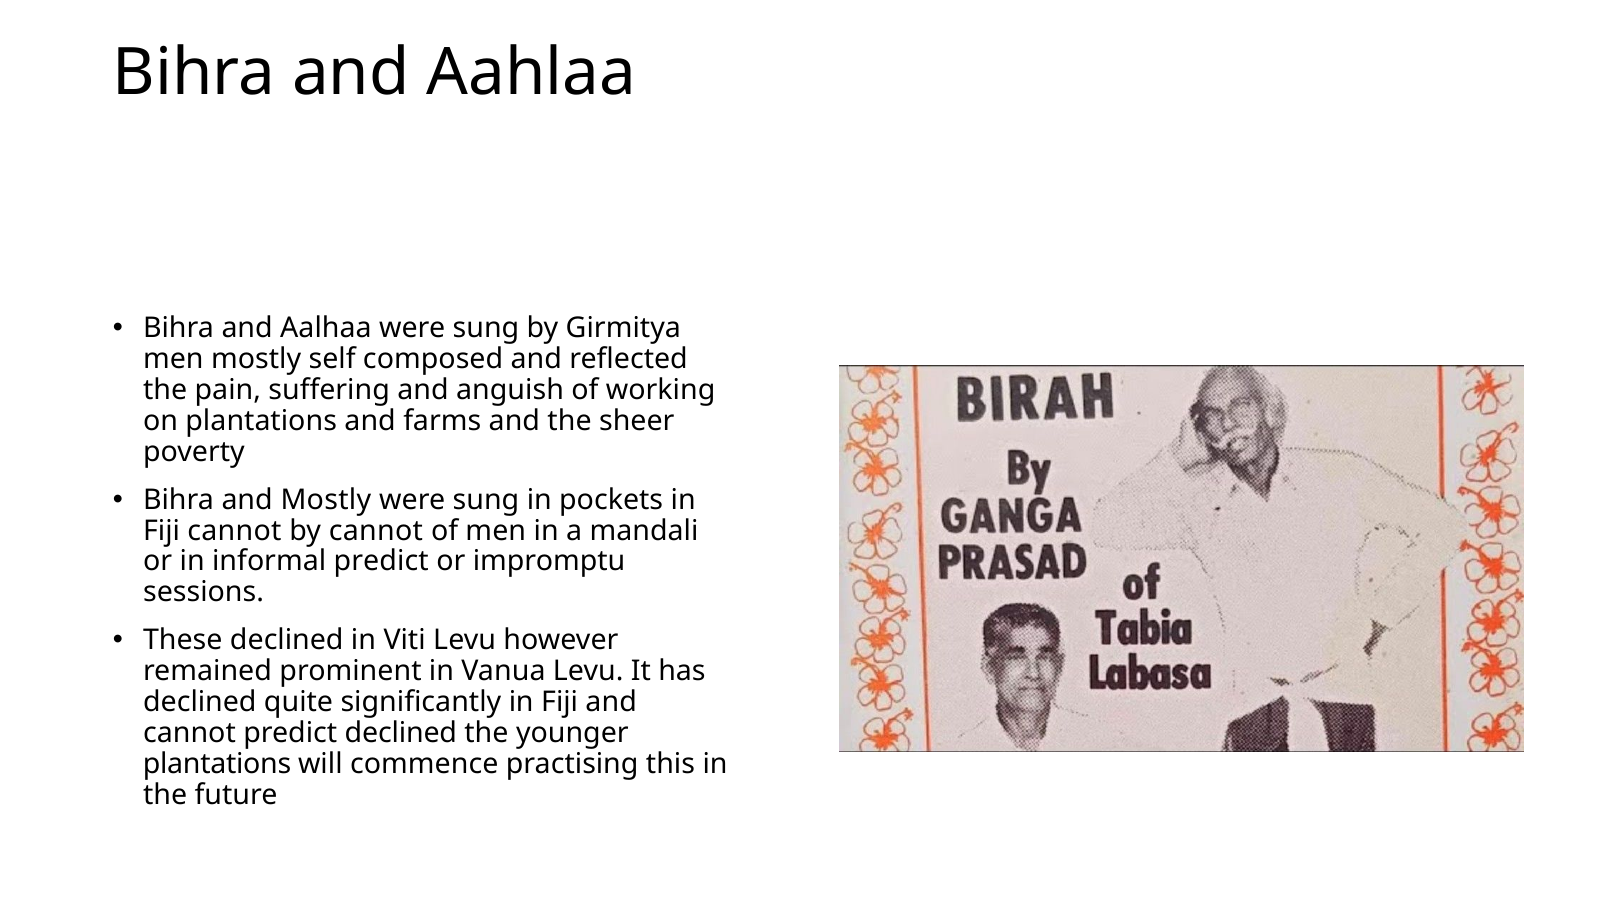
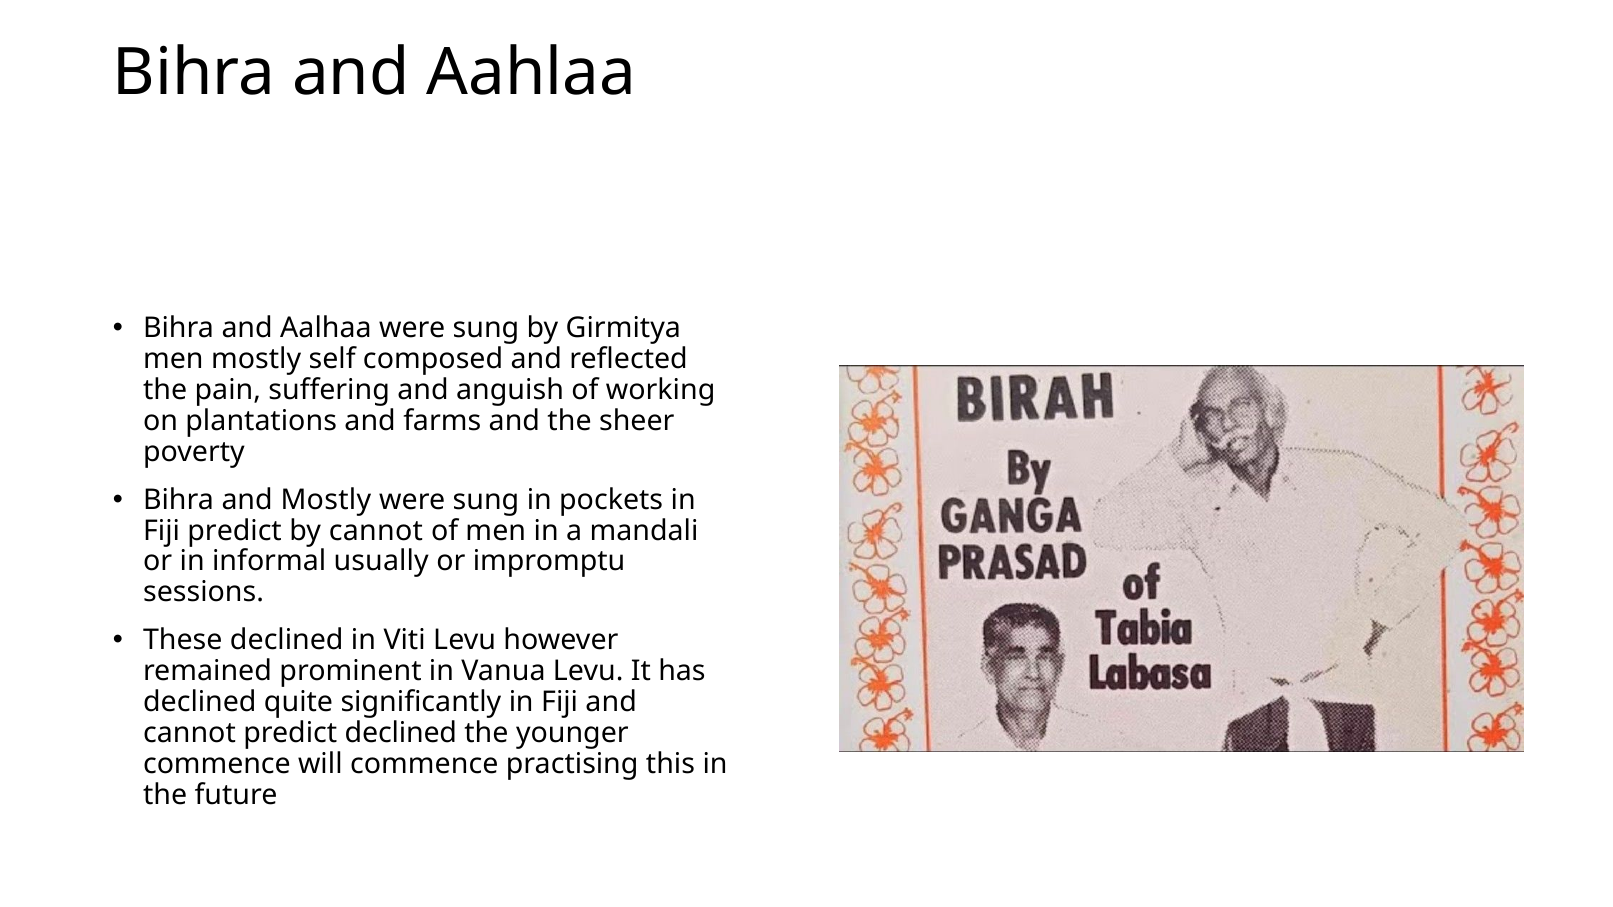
Fiji cannot: cannot -> predict (235, 531)
informal predict: predict -> usually (381, 562)
plantations: plantations -> commence (217, 764)
